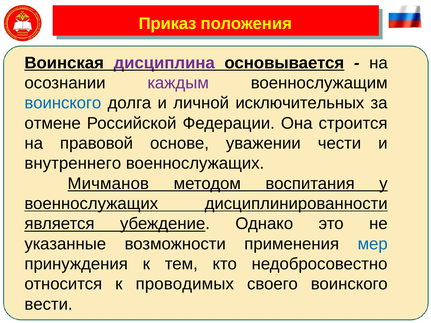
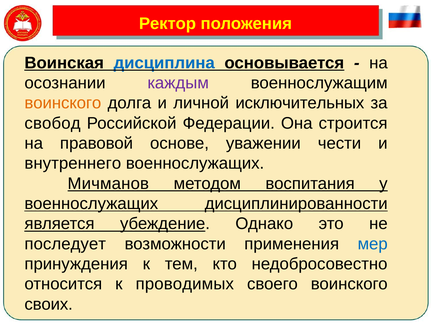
Приказ: Приказ -> Ректор (167, 24)
дисциплина colour: purple -> blue (164, 63)
воинского colour: blue -> orange (63, 103)
отмене: отмене -> свобод (53, 123)
указанные: указанные -> последует (65, 244)
вести: вести -> своих (49, 304)
